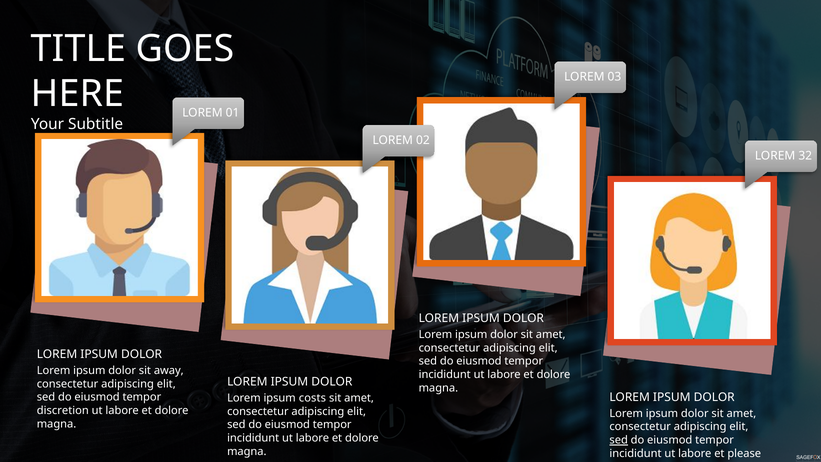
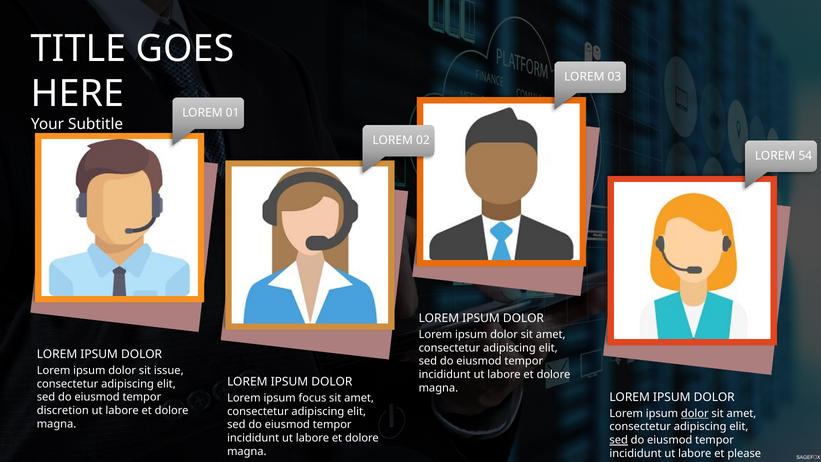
32: 32 -> 54 (805, 156)
away: away -> issue (169, 370)
costs: costs -> focus (312, 398)
dolor underline: none -> present (695, 413)
